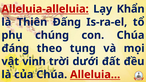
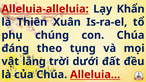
Đấng: Đấng -> Xuân (67, 22)
vịnh: vịnh -> lắng (34, 62)
